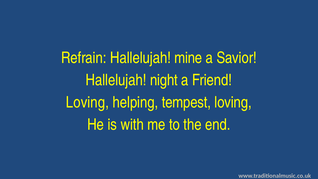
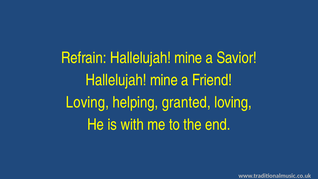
night: night -> mine (164, 80)
tempest: tempest -> granted (186, 102)
